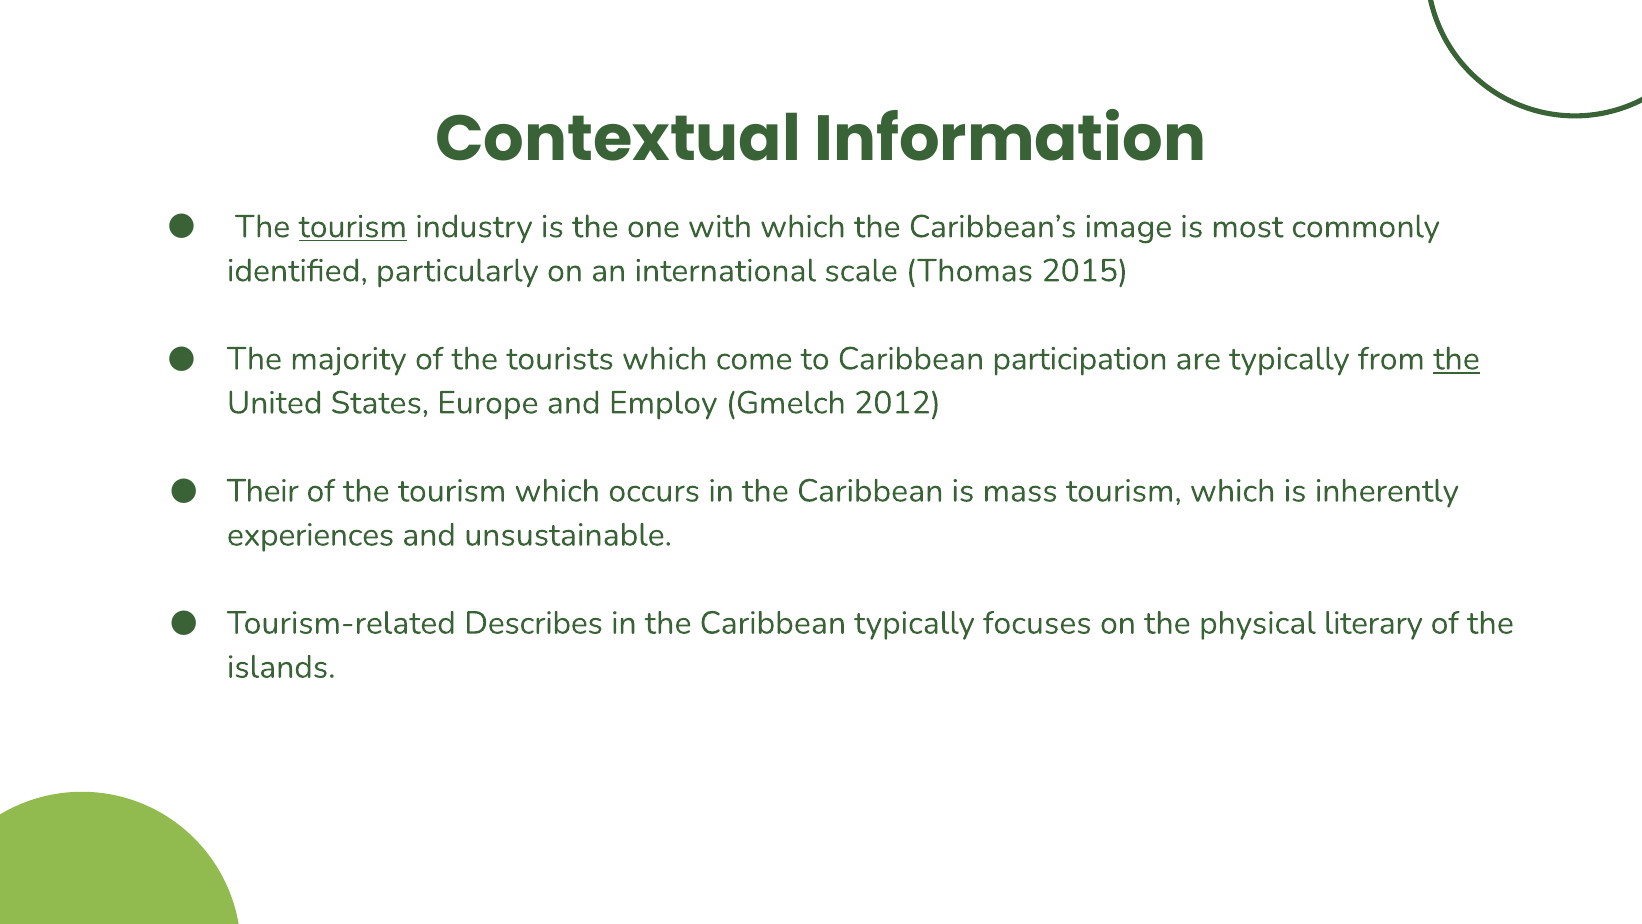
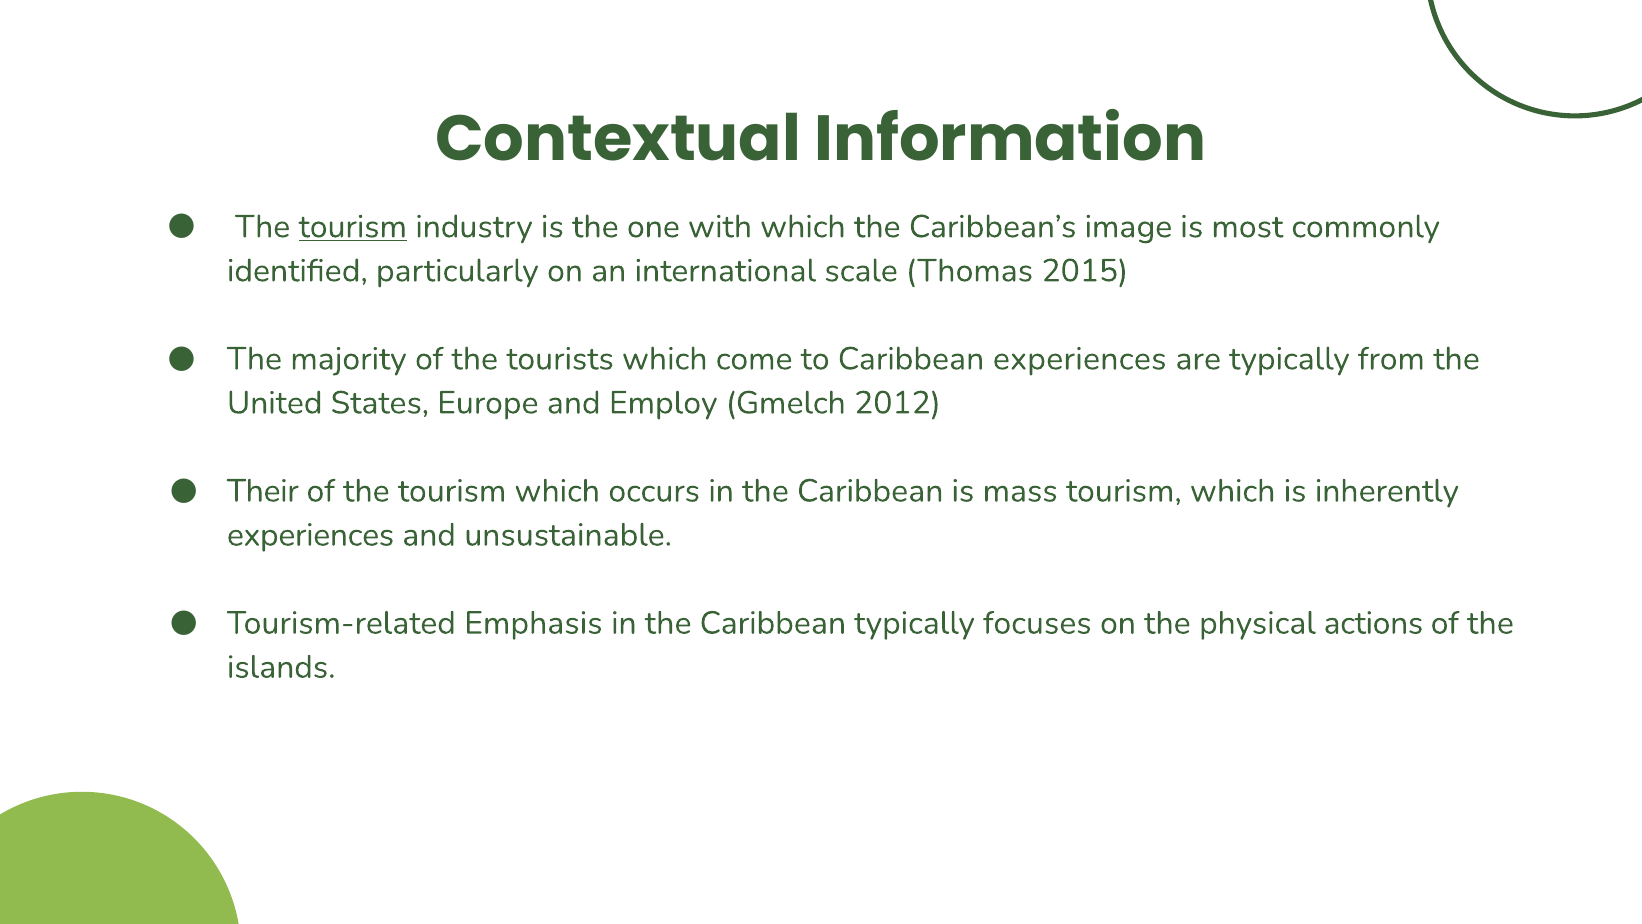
Caribbean participation: participation -> experiences (1080, 359)
the underline: present -> none (1457, 359)
Describes: Describes -> Emphasis (533, 623)
literary: literary -> actions (1373, 623)
